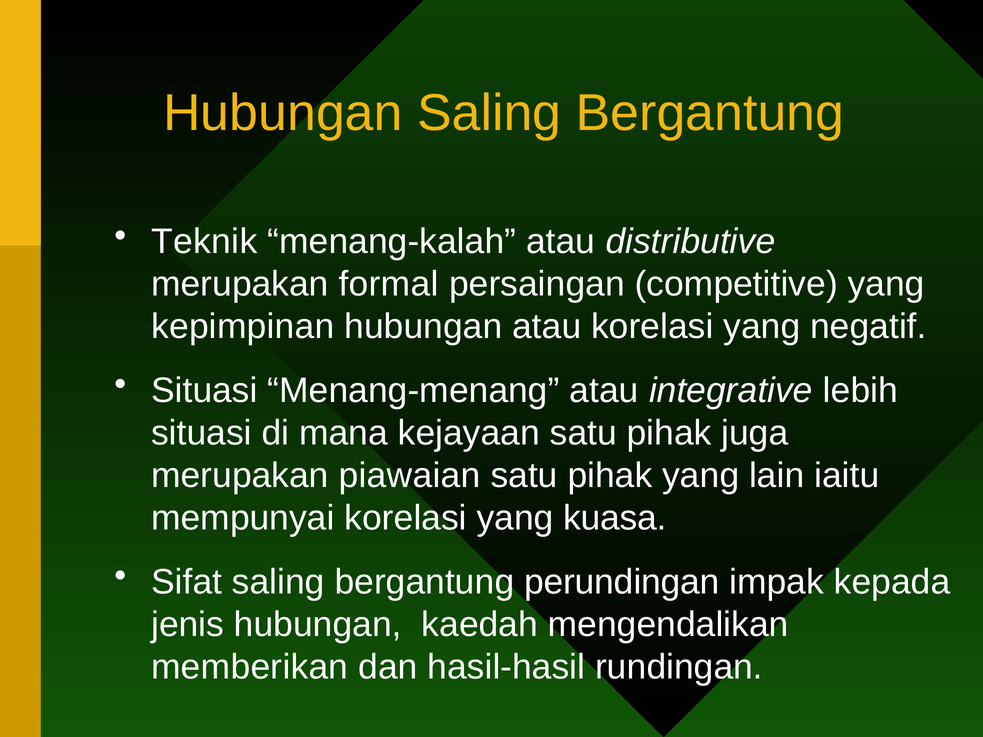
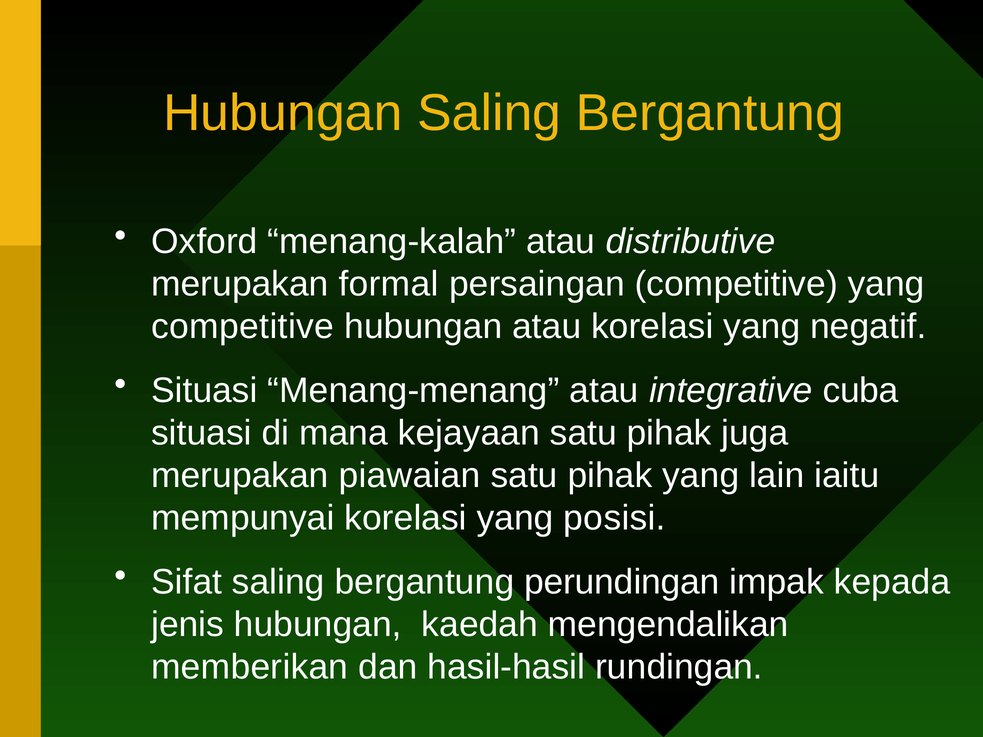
Teknik: Teknik -> Oxford (204, 242)
kepimpinan: kepimpinan -> competitive (243, 327)
lebih: lebih -> cuba (861, 391)
kuasa: kuasa -> posisi (615, 518)
